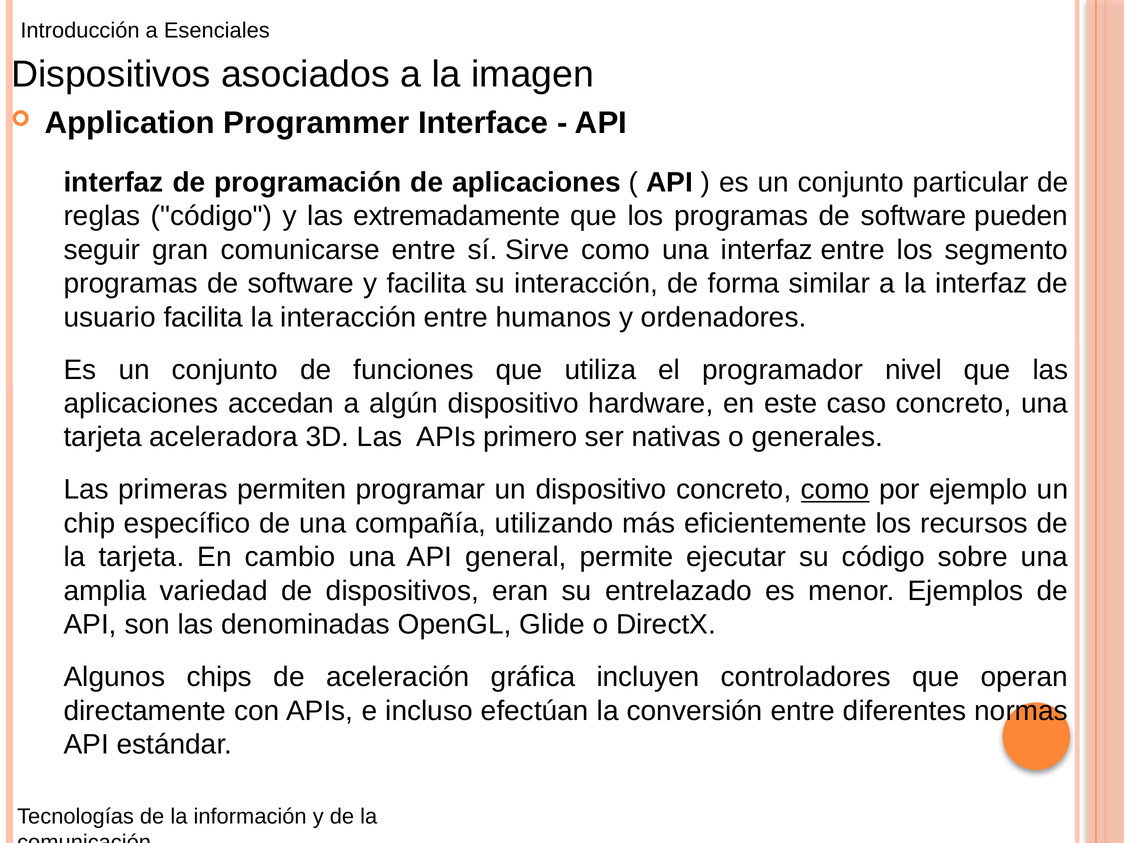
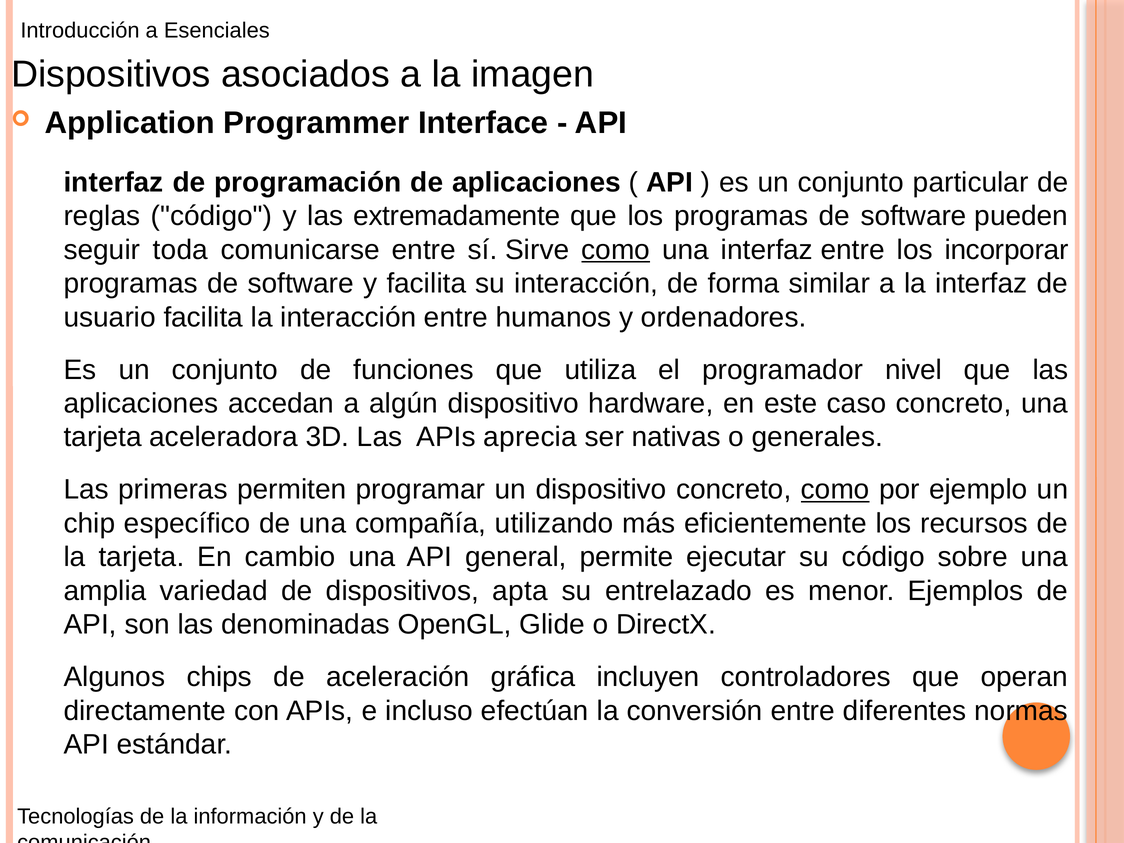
gran: gran -> toda (180, 250)
como underline: none -> present (616, 250)
segmento: segmento -> incorporar (1007, 250)
primero: primero -> aprecia (530, 437)
eran: eran -> apta (520, 591)
